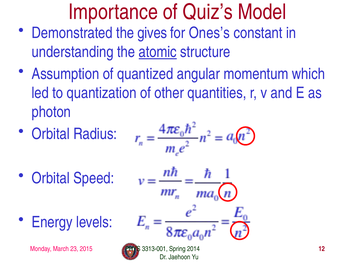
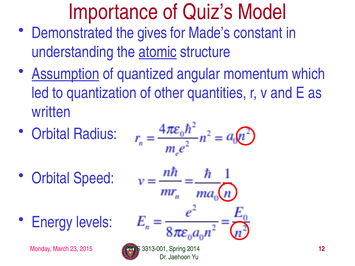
Ones’s: Ones’s -> Made’s (209, 33)
Assumption underline: none -> present (65, 74)
photon: photon -> written (51, 112)
